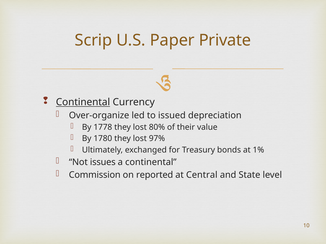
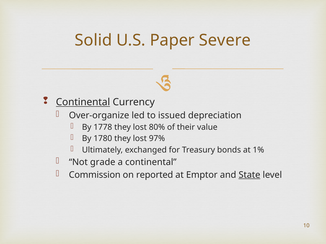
Scrip: Scrip -> Solid (93, 40)
Private: Private -> Severe (225, 40)
issues: issues -> grade (103, 162)
Central: Central -> Emptor (202, 175)
State underline: none -> present (249, 175)
